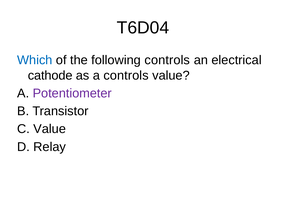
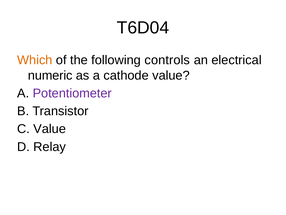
Which colour: blue -> orange (35, 60)
cathode: cathode -> numeric (50, 75)
a controls: controls -> cathode (126, 75)
